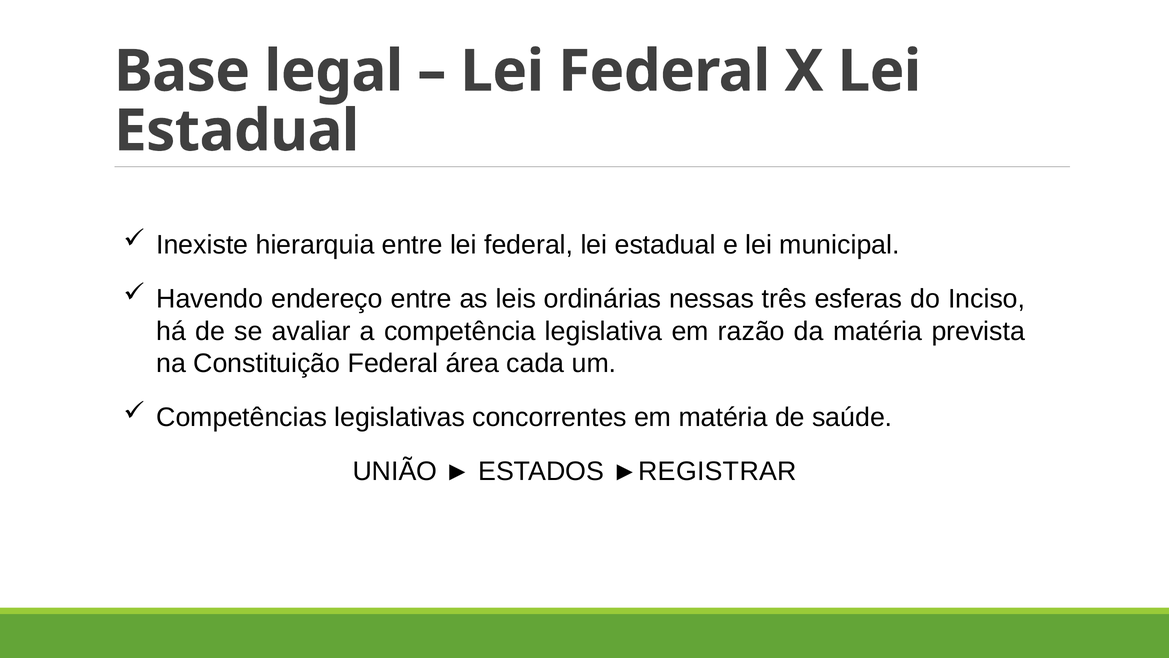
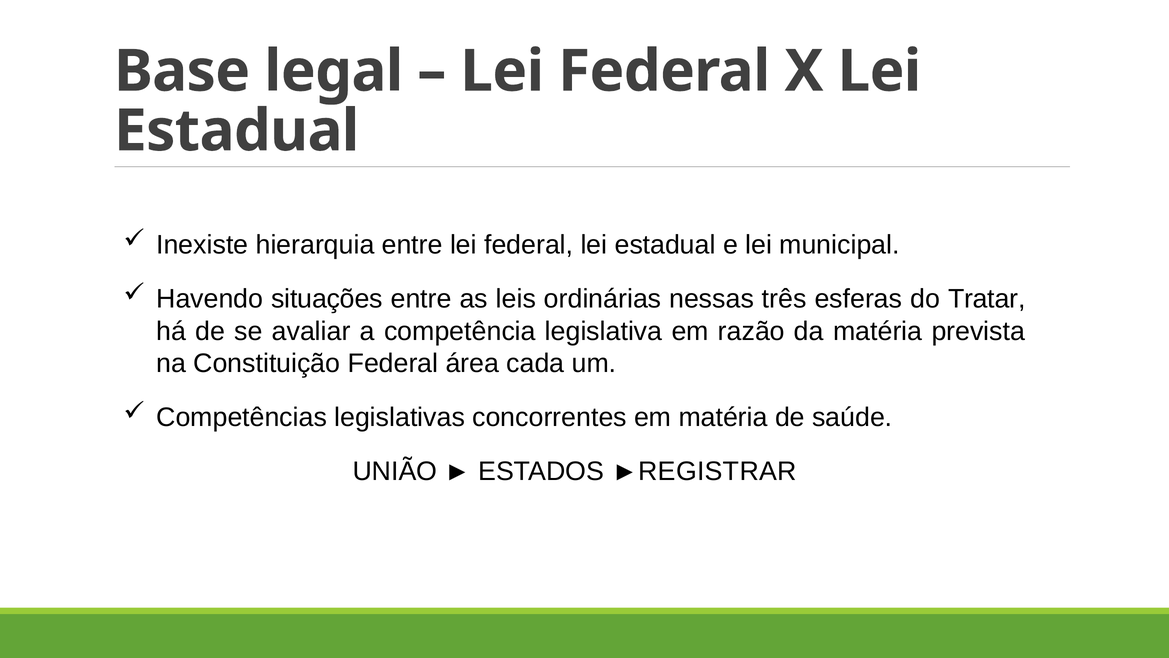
endereço: endereço -> situações (327, 299)
Inciso: Inciso -> Tratar (987, 299)
